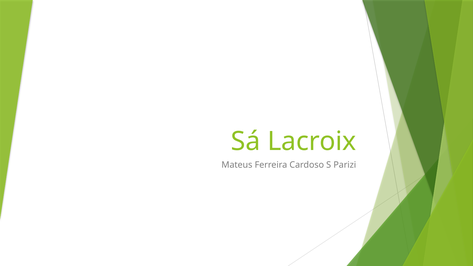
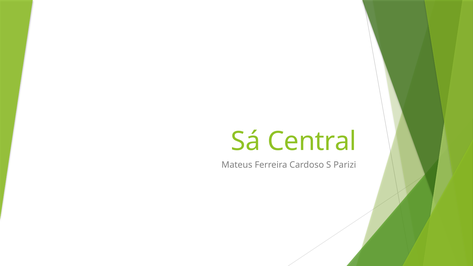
Lacroix: Lacroix -> Central (312, 141)
